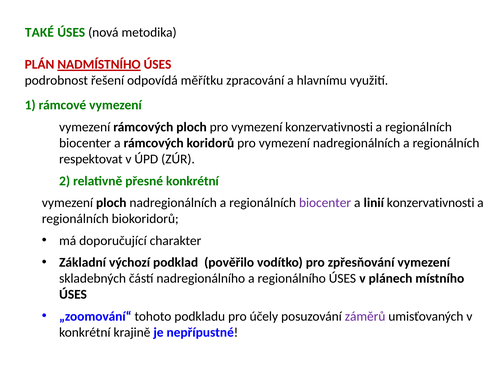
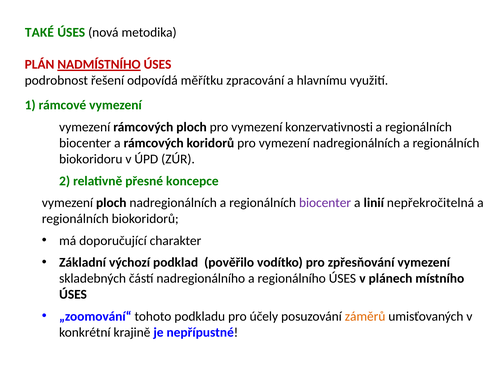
respektovat: respektovat -> biokoridoru (91, 159)
přesné konkrétní: konkrétní -> koncepce (192, 181)
linií konzervativnosti: konzervativnosti -> nepřekročitelná (431, 203)
záměrů colour: purple -> orange (365, 317)
